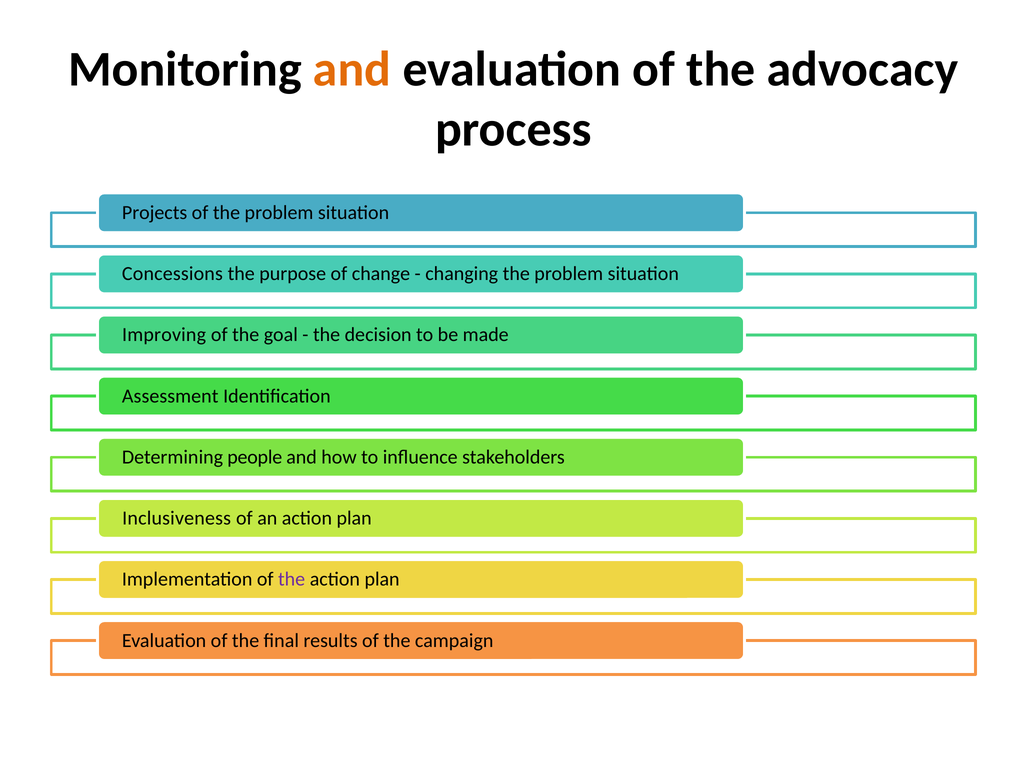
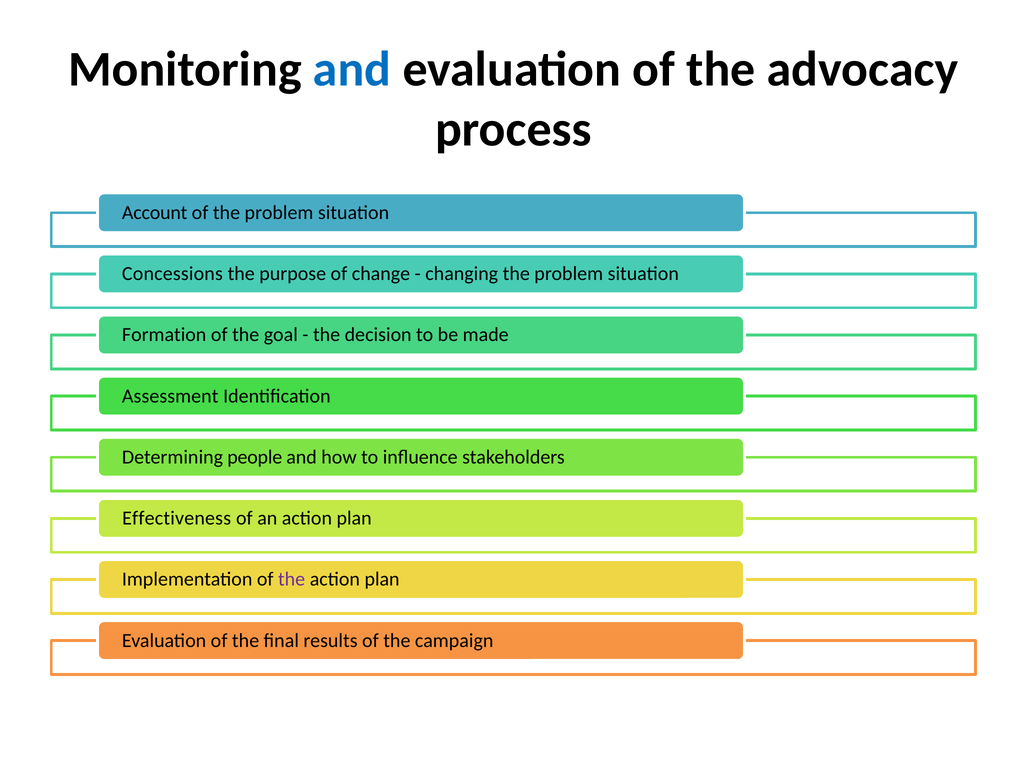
and colour: orange -> blue (352, 69)
Projects: Projects -> Account (155, 213)
Improving: Improving -> Formation (164, 335)
Inclusiveness: Inclusiveness -> Effectiveness (177, 518)
